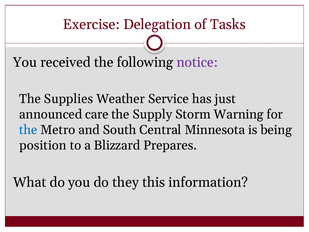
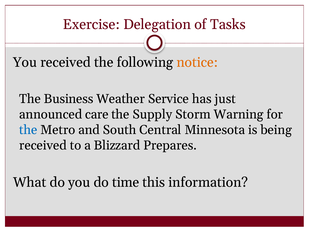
notice colour: purple -> orange (197, 62)
Supplies: Supplies -> Business (69, 99)
position: position -> received (43, 145)
they: they -> time (126, 182)
